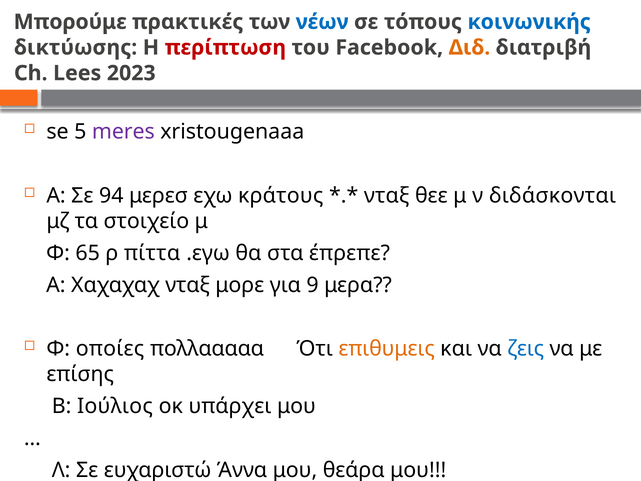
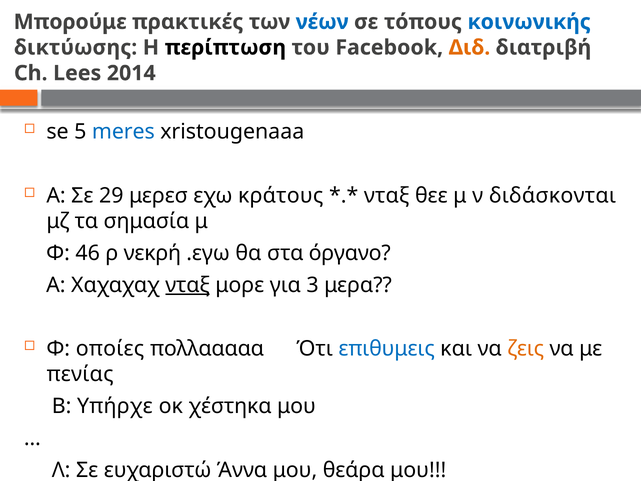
περίπτωση colour: red -> black (225, 48)
2023: 2023 -> 2014 (131, 73)
meres colour: purple -> blue (123, 132)
94: 94 -> 29 (111, 195)
στοιχείο: στοιχείο -> σημασία (146, 221)
65: 65 -> 46 (88, 253)
πίττα: πίττα -> νεκρή (152, 253)
έπρεπε: έπρεπε -> όργανο (350, 253)
νταξ underline: none -> present (188, 285)
9: 9 -> 3 (313, 285)
επιθυμεις colour: orange -> blue (387, 349)
ζεις colour: blue -> orange (526, 349)
επίσης: επίσης -> πενίας (80, 374)
Ιούλιος: Ιούλιος -> Υπήρχε (115, 406)
υπάρχει: υπάρχει -> χέστηκα (230, 406)
